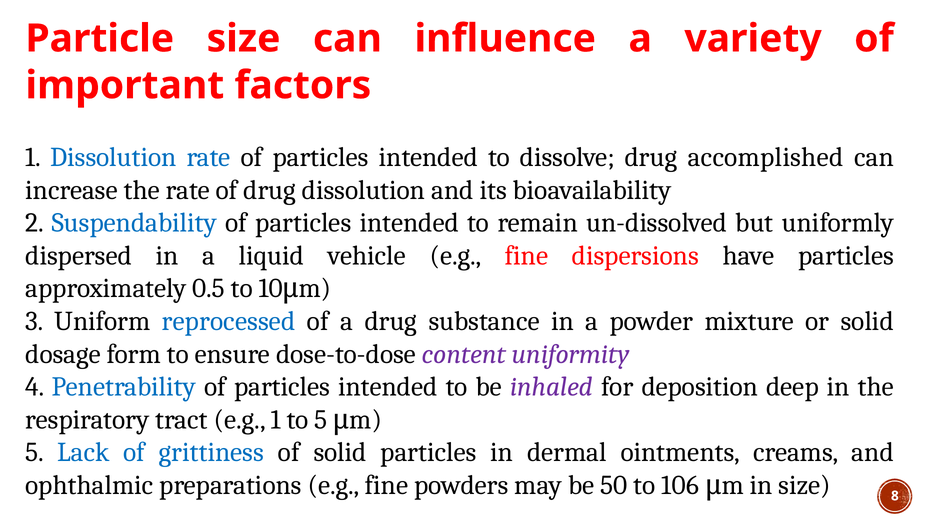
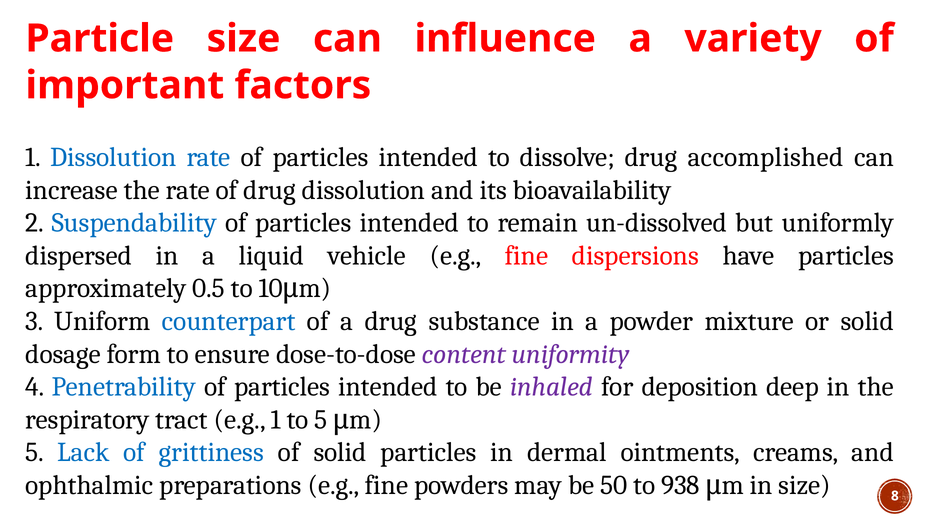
reprocessed: reprocessed -> counterpart (229, 322)
106: 106 -> 938 (681, 486)
